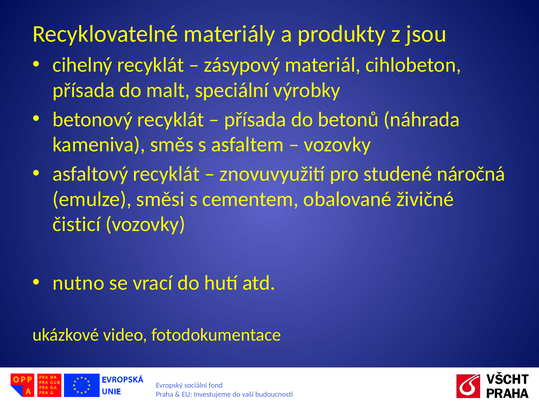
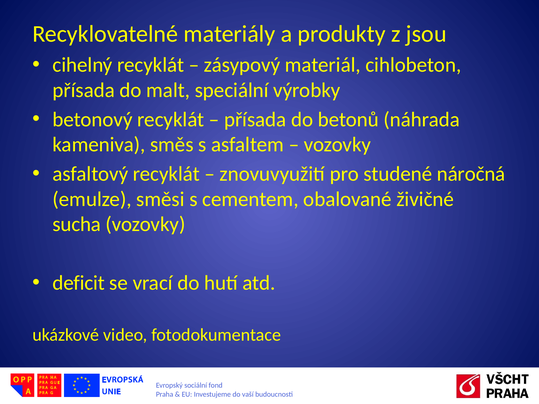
čisticí: čisticí -> sucha (77, 224)
nutno: nutno -> deficit (79, 283)
